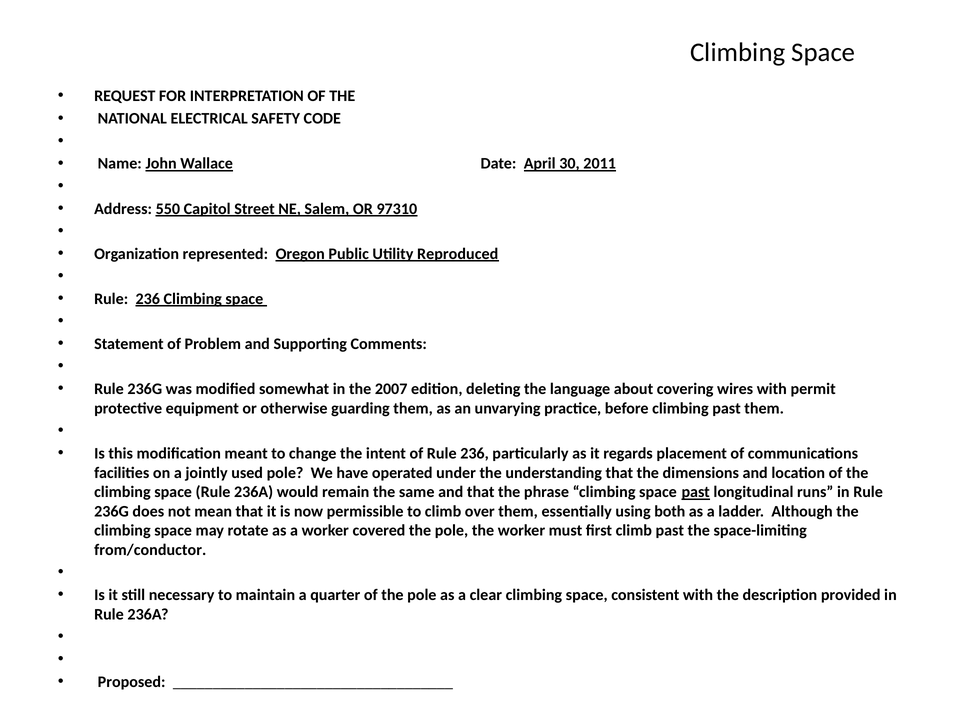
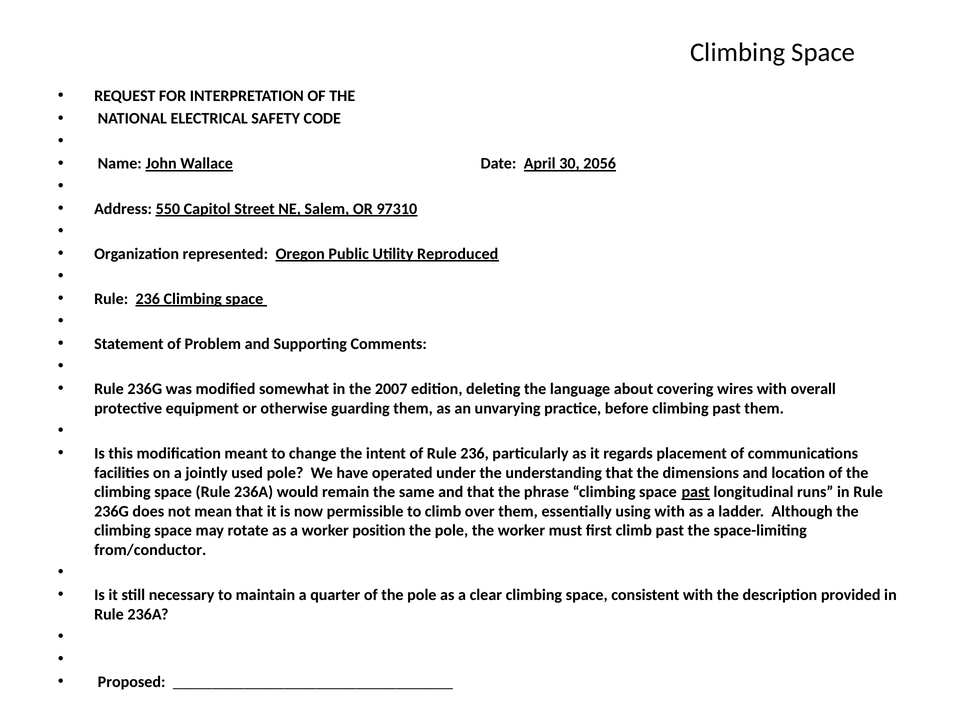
2011: 2011 -> 2056 (600, 164)
permit: permit -> overall (813, 389)
using both: both -> with (670, 512)
covered: covered -> position (379, 531)
